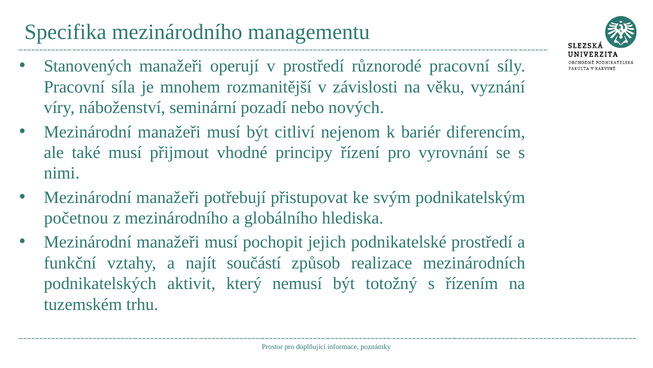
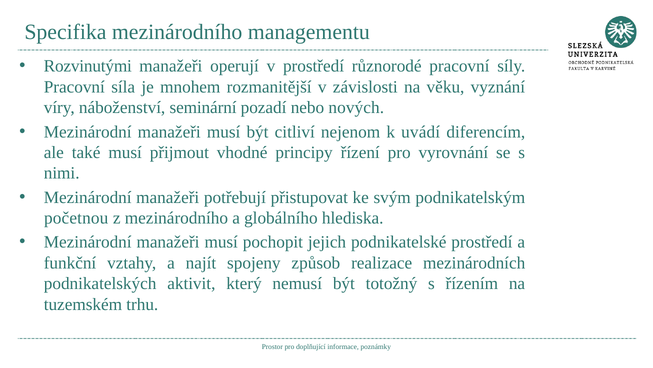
Stanovených: Stanovených -> Rozvinutými (88, 66)
bariér: bariér -> uvádí (421, 132)
součástí: součástí -> spojeny (254, 263)
